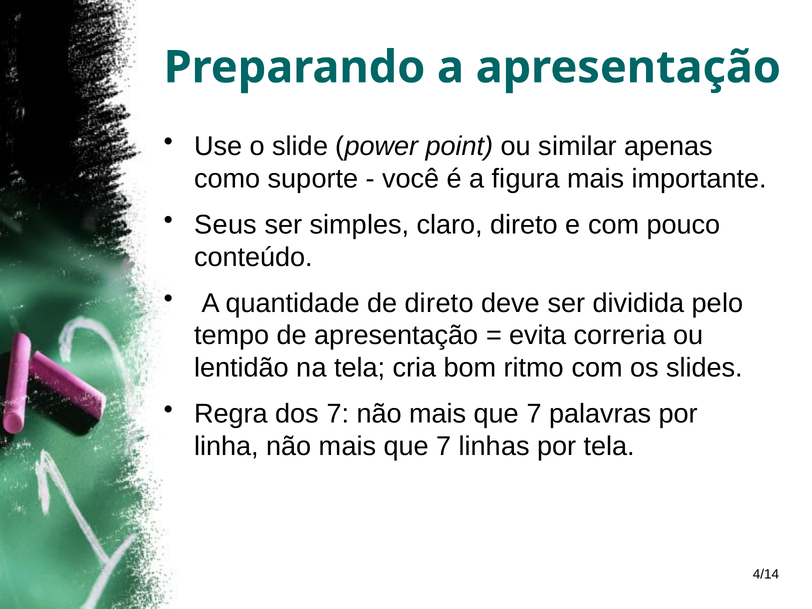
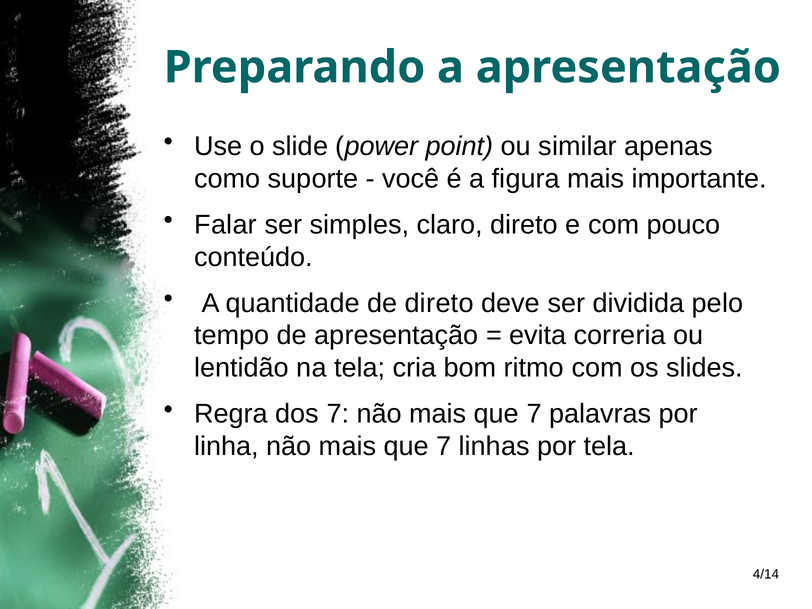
Seus: Seus -> Falar (226, 225)
